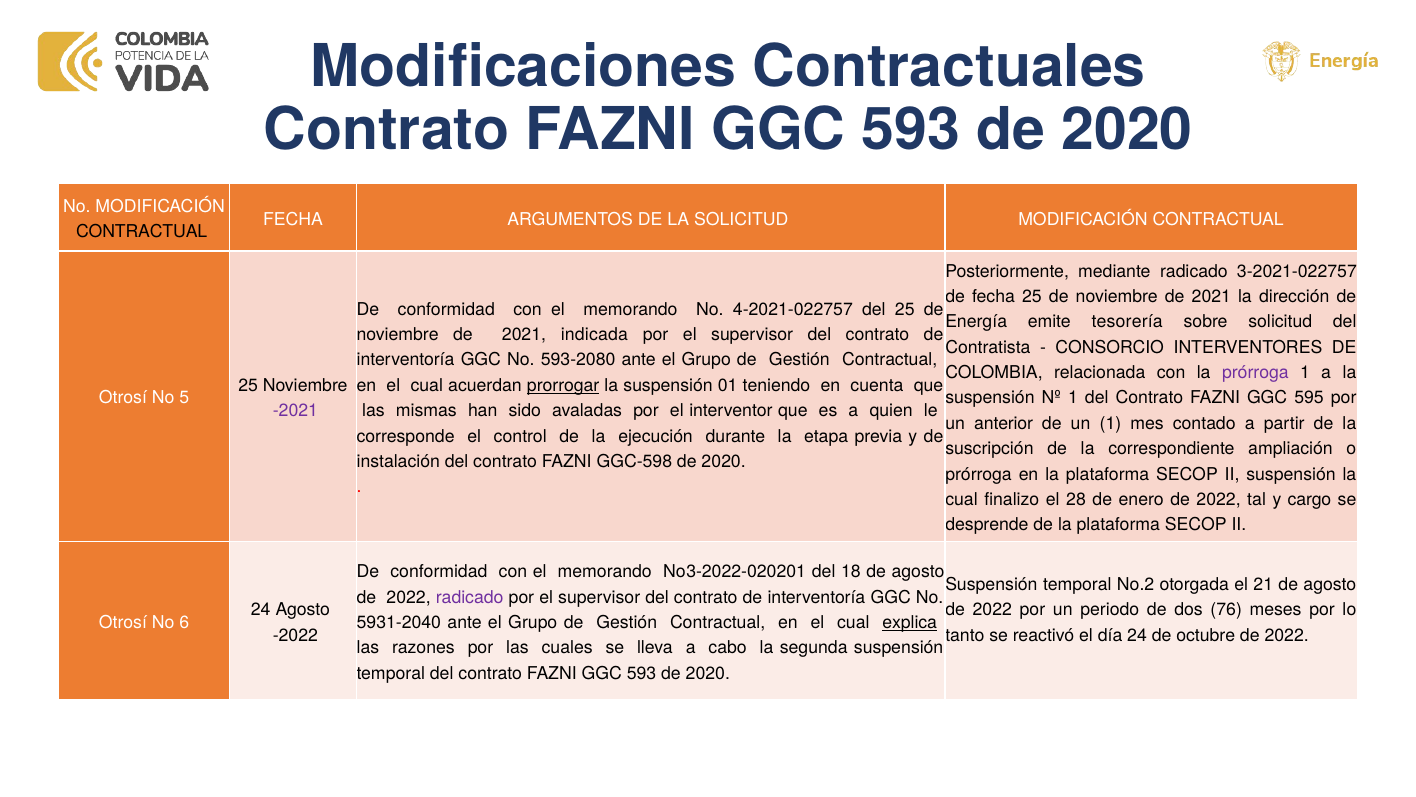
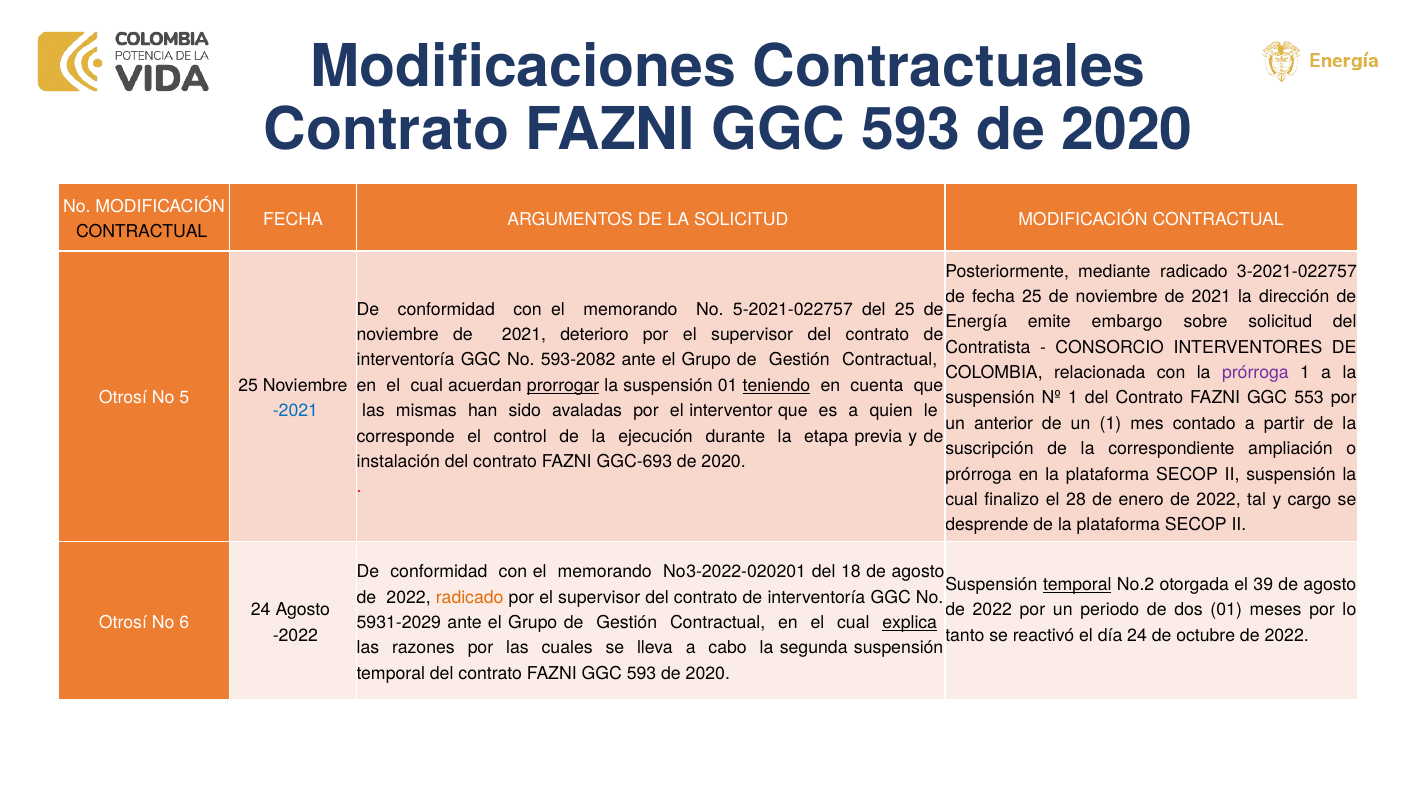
4-2021-022757: 4-2021-022757 -> 5-2021-022757 (793, 309)
tesorería: tesorería -> embargo (1127, 322)
indicada: indicada -> deterioro (595, 335)
593-2080: 593-2080 -> 593-2082 (578, 360)
teniendo underline: none -> present (776, 385)
595: 595 -> 553 (1309, 398)
-2021 colour: purple -> blue (295, 411)
GGC-598: GGC-598 -> GGC-693 (634, 461)
temporal underline: none -> present (1077, 584)
21: 21 -> 39 (1263, 584)
radicado colour: purple -> orange (470, 597)
dos 76: 76 -> 01 (1226, 610)
5931-2040: 5931-2040 -> 5931-2029 (399, 622)
